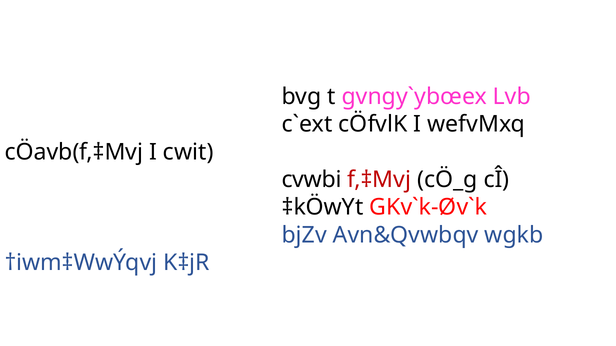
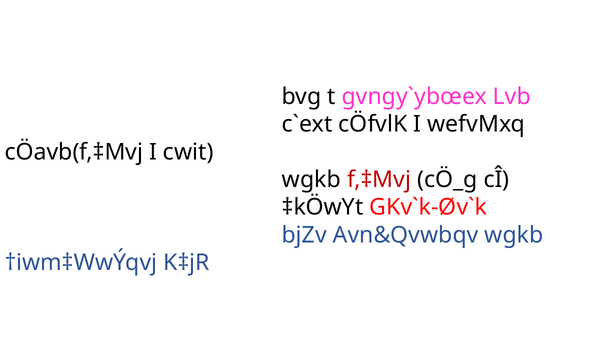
cvwbi: cvwbi -> wgkb (311, 180)
